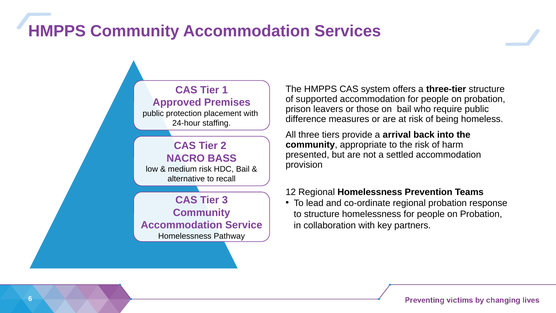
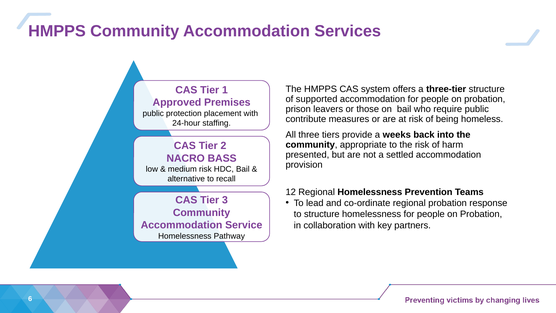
difference: difference -> contribute (306, 119)
arrival: arrival -> weeks (397, 135)
